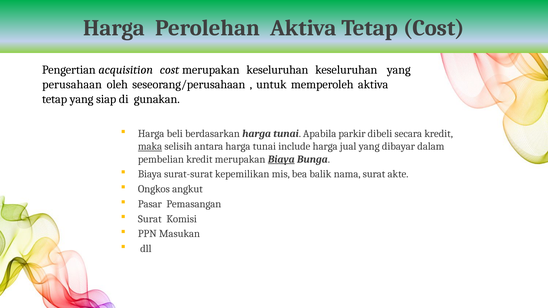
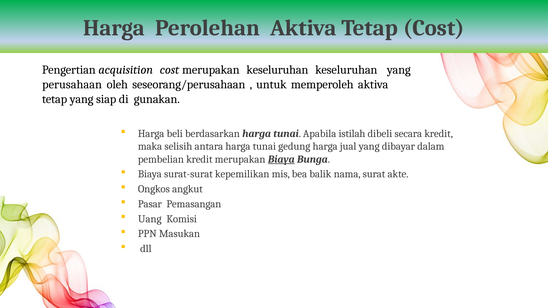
parkir: parkir -> istilah (352, 134)
maka underline: present -> none (150, 147)
include: include -> gedung (294, 147)
Surat: Surat -> Uang (150, 219)
